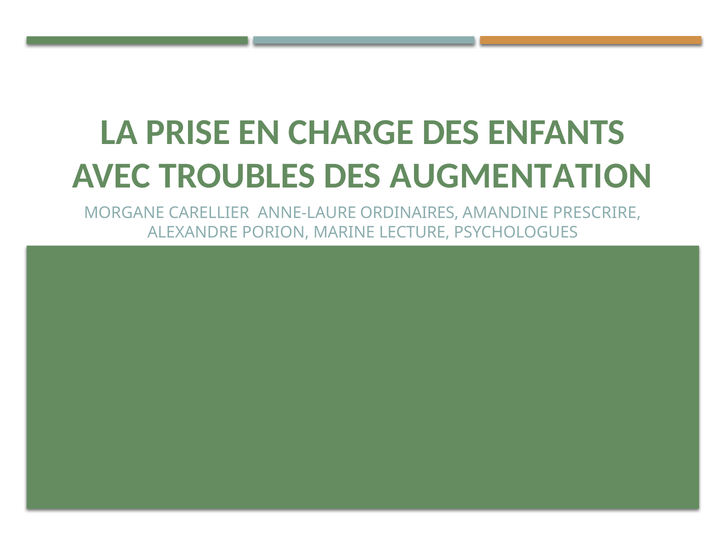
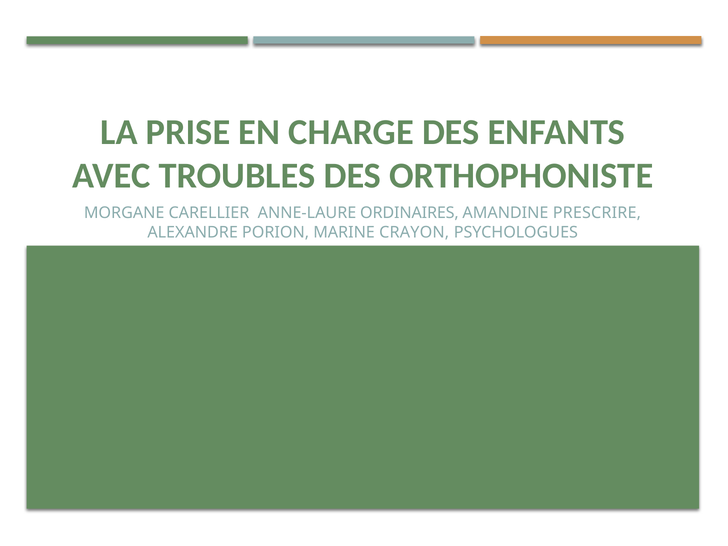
AUGMENTATION: AUGMENTATION -> ORTHOPHONISTE (521, 176)
LECTURE: LECTURE -> CRAYON (414, 232)
